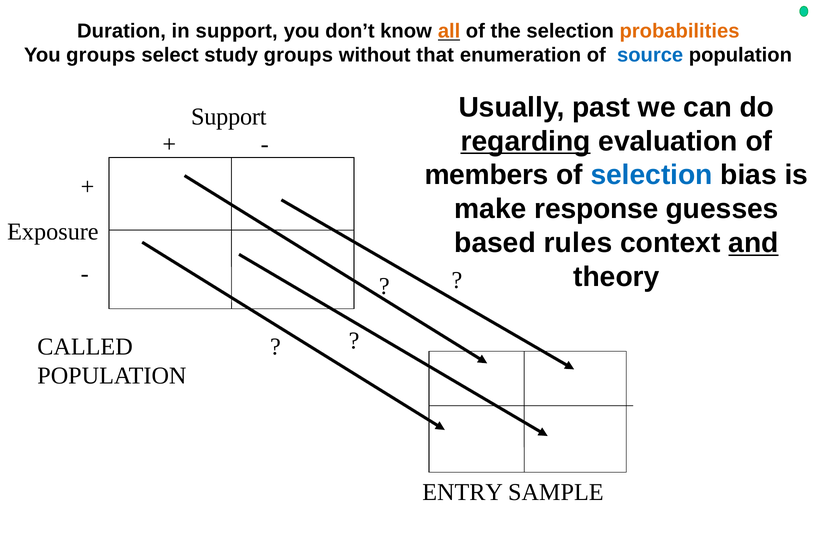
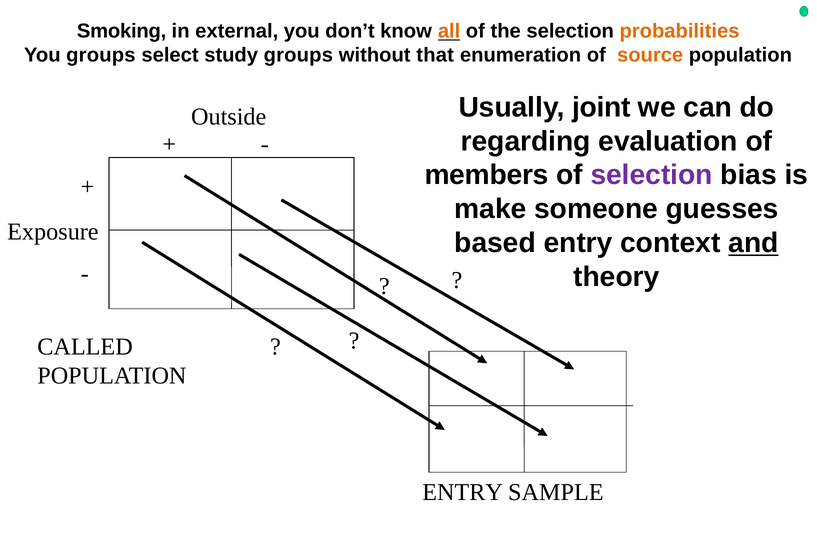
Duration: Duration -> Smoking (122, 31)
in support: support -> external (237, 31)
source colour: blue -> orange (650, 55)
past: past -> joint (601, 107)
Support: Support -> Outside (229, 117)
regarding underline: present -> none (526, 141)
selection colour: blue -> purple (652, 175)
response: response -> someone (596, 209)
based rules: rules -> entry (578, 243)
